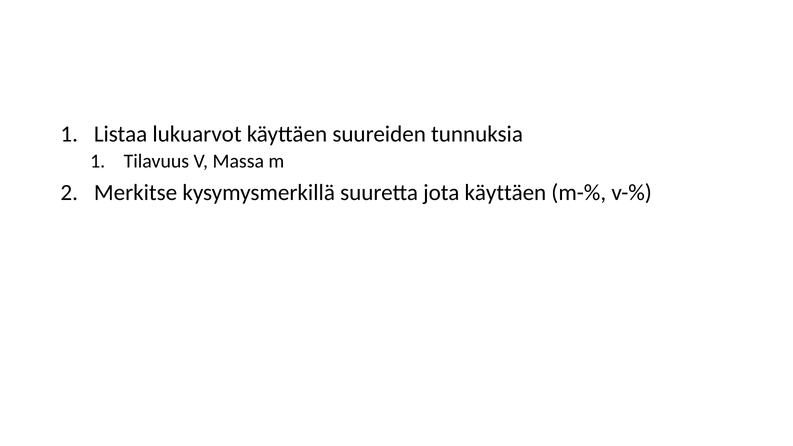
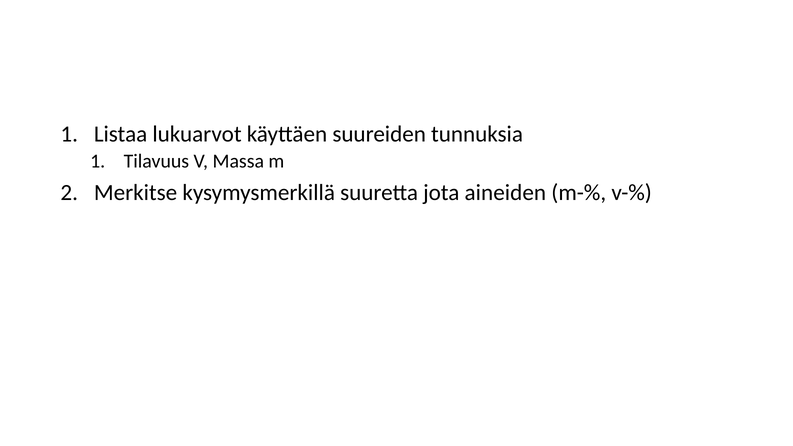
jota käyttäen: käyttäen -> aineiden (505, 193)
